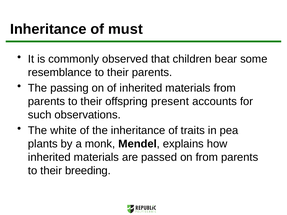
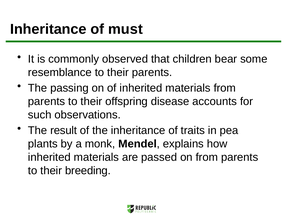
present: present -> disease (170, 102)
white: white -> result (64, 131)
